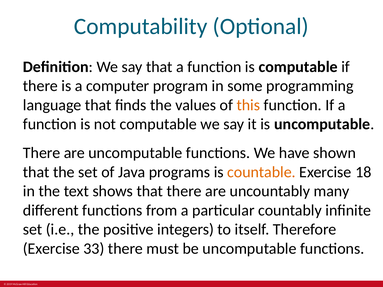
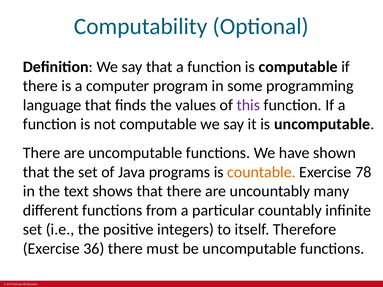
this colour: orange -> purple (248, 105)
18: 18 -> 78 (363, 172)
33: 33 -> 36 (94, 249)
